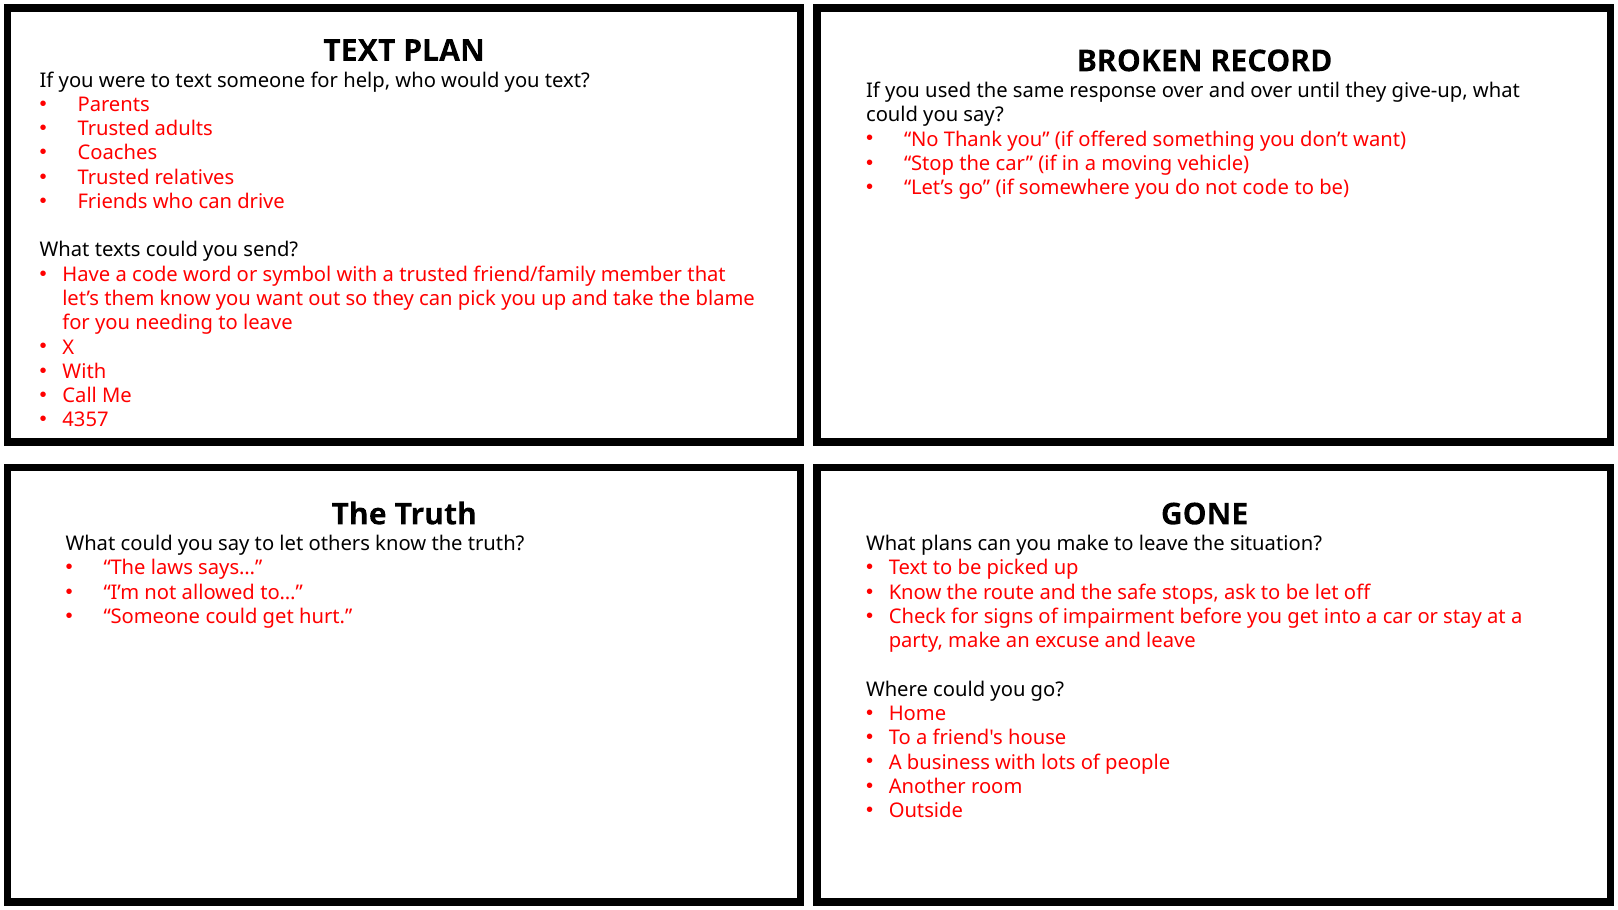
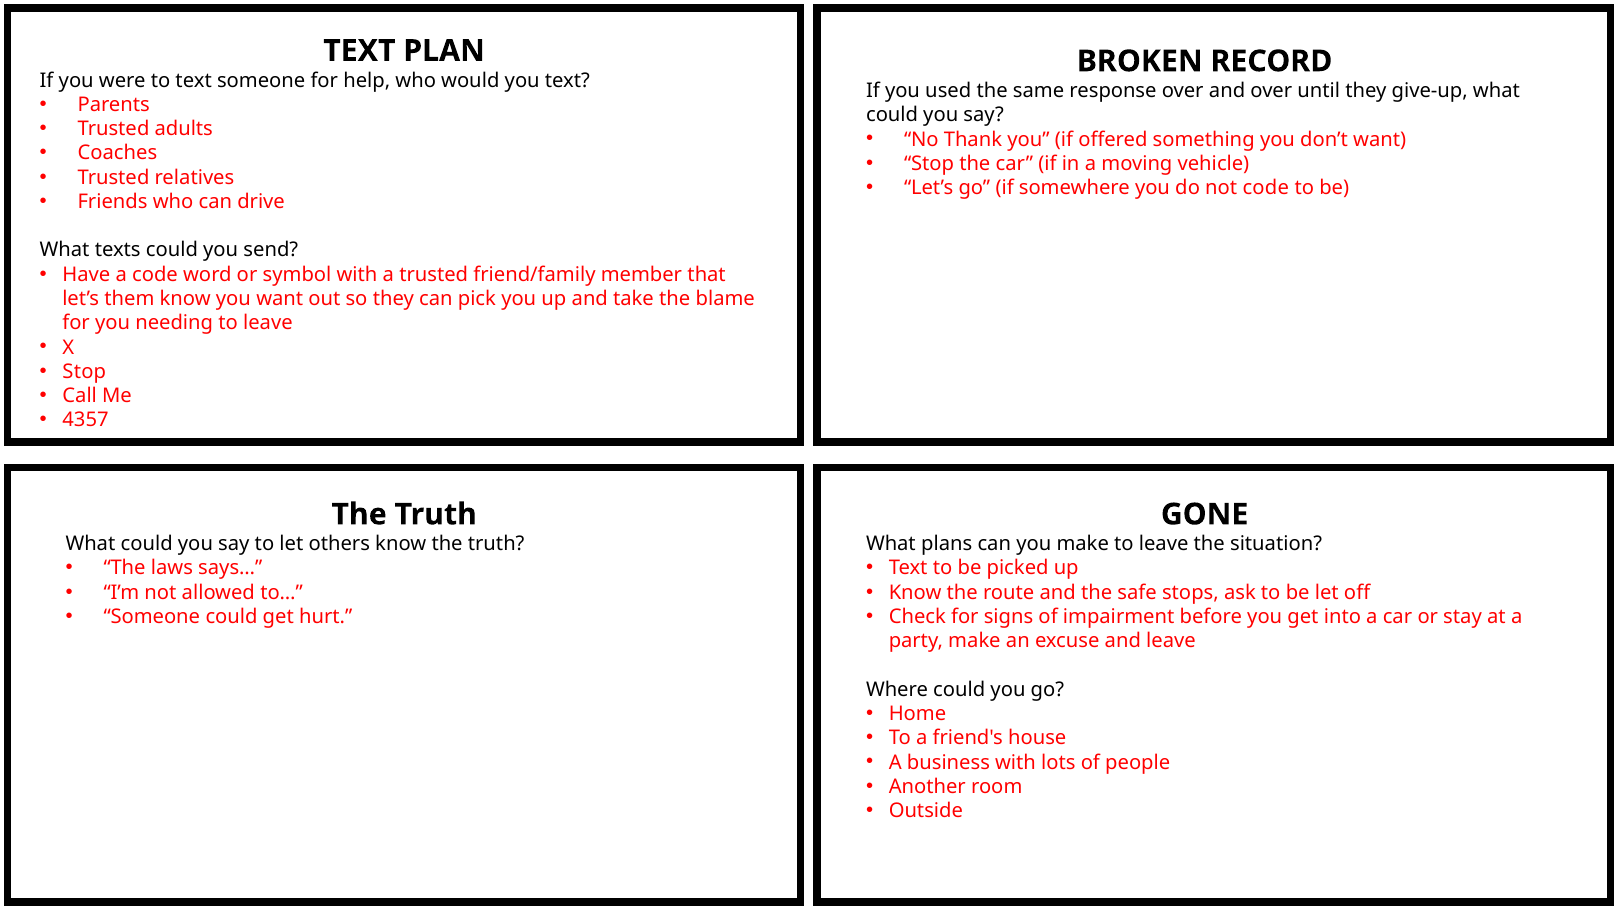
With: With -> Stop (84, 372)
